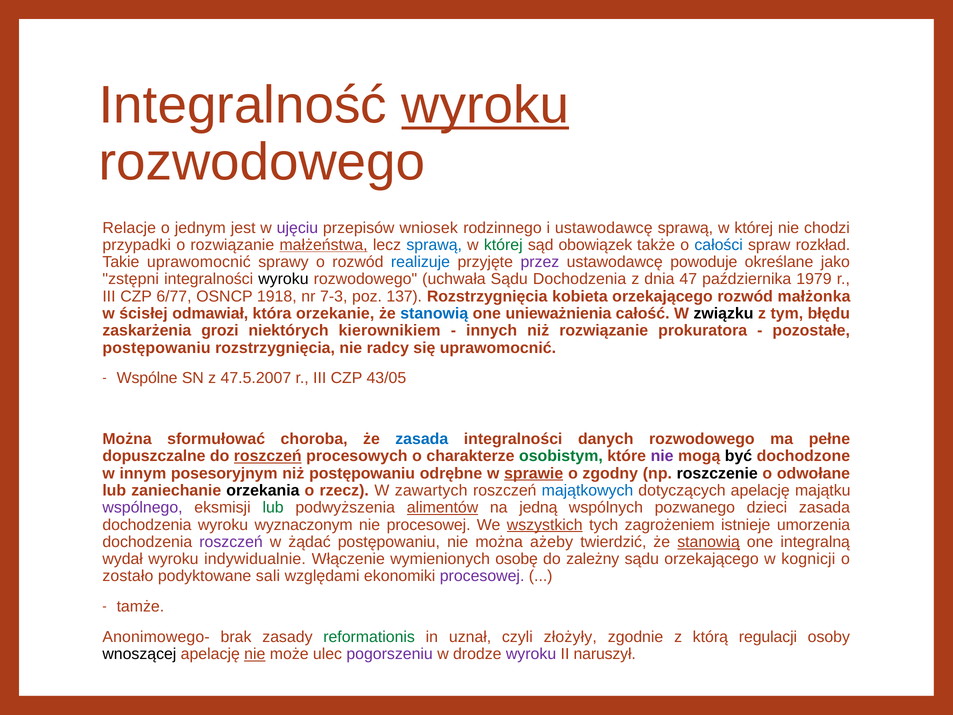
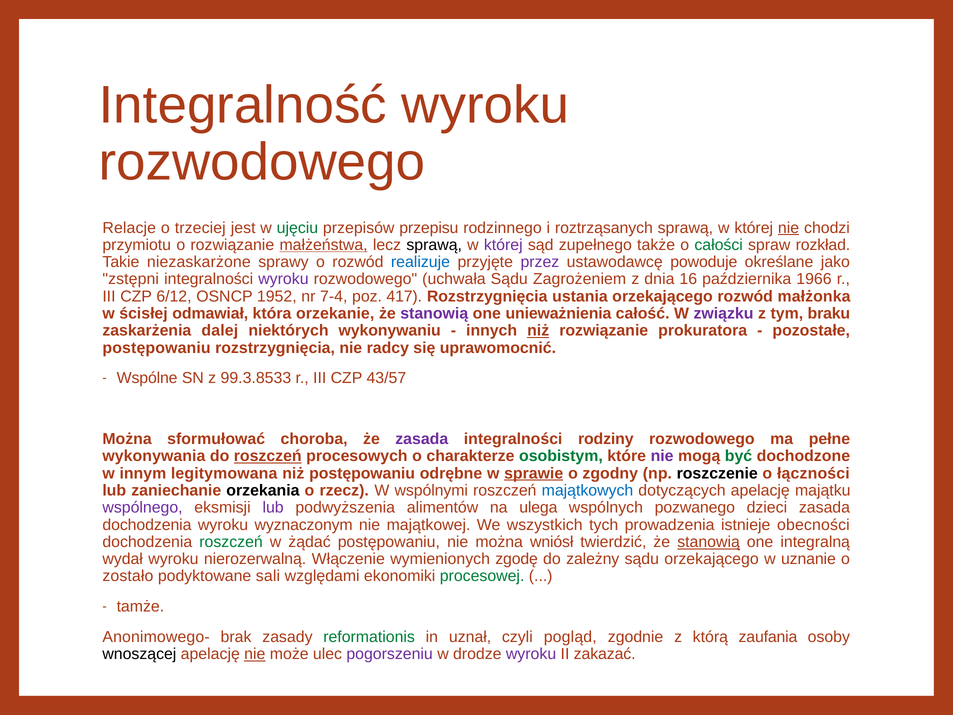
wyroku underline: present -> none (485, 105)
jednym: jednym -> trzeciej (200, 228)
ujęciu colour: purple -> green (297, 228)
wniosek: wniosek -> przepisu (429, 228)
i ustawodawcę: ustawodawcę -> roztrząsanych (604, 228)
nie underline: none -> present (789, 228)
przypadki: przypadki -> przymiotu (137, 245)
sprawą colour: blue -> black (434, 245)
której colour: green -> purple (503, 245)
obowiązek: obowiązek -> zupełnego (595, 245)
całości colour: blue -> green (719, 245)
Takie uprawomocnić: uprawomocnić -> niezaskarżone (199, 262)
wyroku colour: black -> purple (283, 279)
Sądu Dochodzenia: Dochodzenia -> Zagrożeniem (580, 279)
47: 47 -> 16 (688, 279)
1979: 1979 -> 1966 (814, 279)
6/77: 6/77 -> 6/12 (174, 296)
1918: 1918 -> 1952 (277, 296)
7-3: 7-3 -> 7-4 (334, 296)
137: 137 -> 417 (404, 296)
kobieta: kobieta -> ustania (580, 296)
stanowią colour: blue -> purple (434, 313)
związku colour: black -> purple (723, 313)
błędu: błędu -> braku (829, 313)
grozi: grozi -> dalej (220, 331)
kierownikiem: kierownikiem -> wykonywaniu (390, 331)
niż underline: none -> present (538, 331)
47.5.2007: 47.5.2007 -> 99.3.8533 (256, 378)
43/05: 43/05 -> 43/57 (386, 378)
zasada colour: blue -> purple (422, 439)
danych: danych -> rodziny (606, 439)
dopuszczalne: dopuszczalne -> wykonywania (154, 456)
być colour: black -> green (738, 456)
posesoryjnym: posesoryjnym -> legitymowana (224, 473)
odwołane: odwołane -> łączności (813, 473)
zawartych: zawartych -> wspólnymi (431, 490)
lub colour: green -> purple (273, 507)
alimentów underline: present -> none (443, 507)
jedną: jedną -> ulega (538, 507)
nie procesowej: procesowej -> majątkowej (429, 525)
wszystkich underline: present -> none (545, 525)
zagrożeniem: zagrożeniem -> prowadzenia (670, 525)
umorzenia: umorzenia -> obecności (813, 525)
roszczeń colour: purple -> green (231, 542)
ażeby: ażeby -> wniósł (552, 542)
indywidualnie: indywidualnie -> nierozerwalną (255, 559)
osobę: osobę -> zgodę (517, 559)
kognicji: kognicji -> uznanie (808, 559)
procesowej colour: purple -> green (482, 576)
złożyły: złożyły -> pogląd (570, 637)
regulacji: regulacji -> zaufania (768, 637)
naruszył: naruszył -> zakazać (605, 654)
